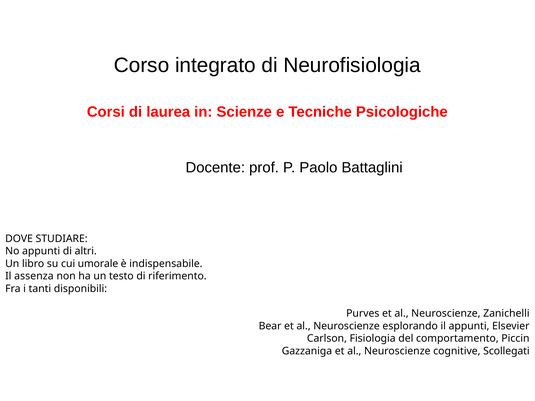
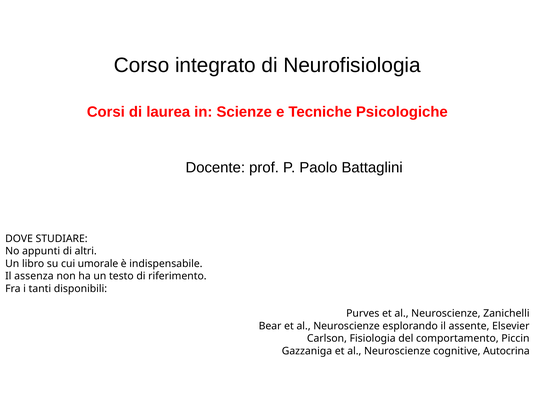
il appunti: appunti -> assente (469, 326)
Scollegati: Scollegati -> Autocrina (506, 351)
